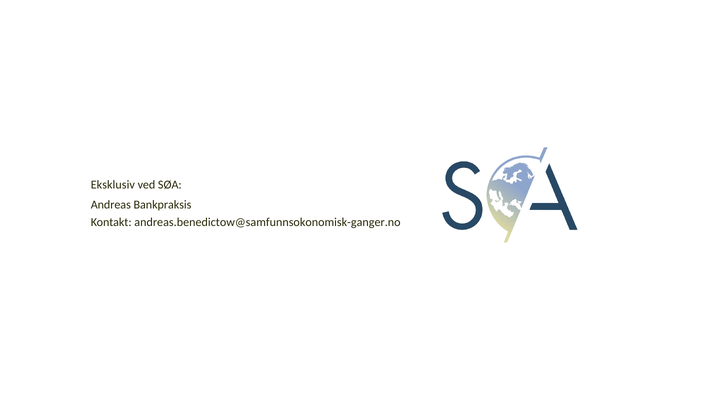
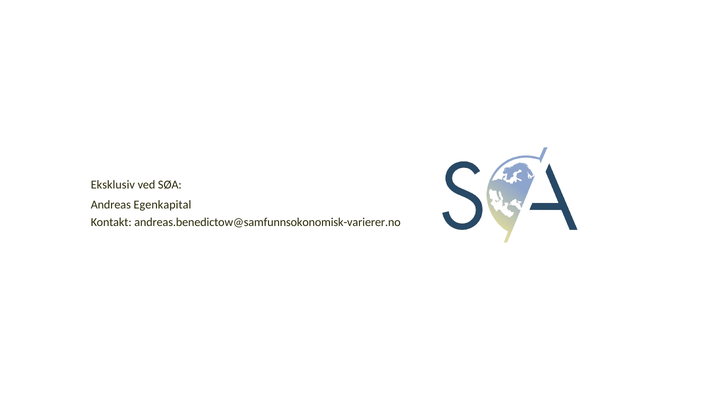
Bankpraksis: Bankpraksis -> Egenkapital (162, 205)
andreas.benedictow@samfunnsokonomisk-ganger.no: andreas.benedictow@samfunnsokonomisk-ganger.no -> andreas.benedictow@samfunnsokonomisk-varierer.no (268, 222)
